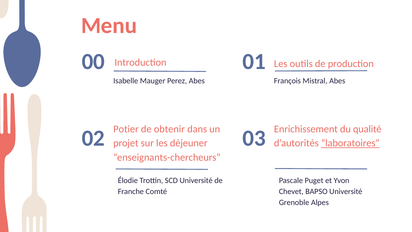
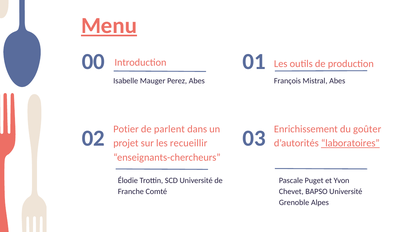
Menu underline: none -> present (109, 26)
obtenir: obtenir -> parlent (169, 129)
qualité: qualité -> goûter (367, 129)
déjeuner: déjeuner -> recueillir (189, 143)
